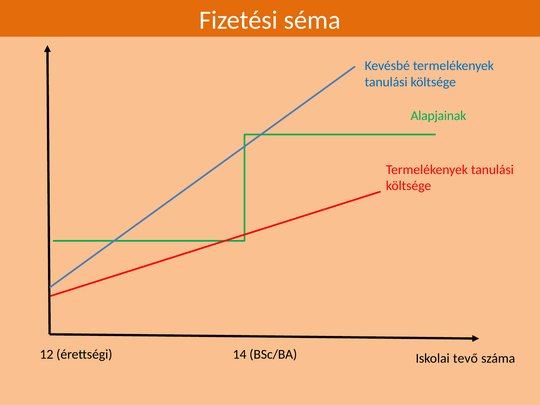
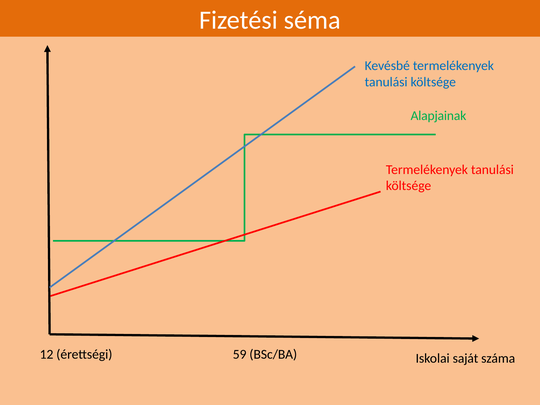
14: 14 -> 59 (240, 355)
tevő: tevő -> saját (465, 358)
